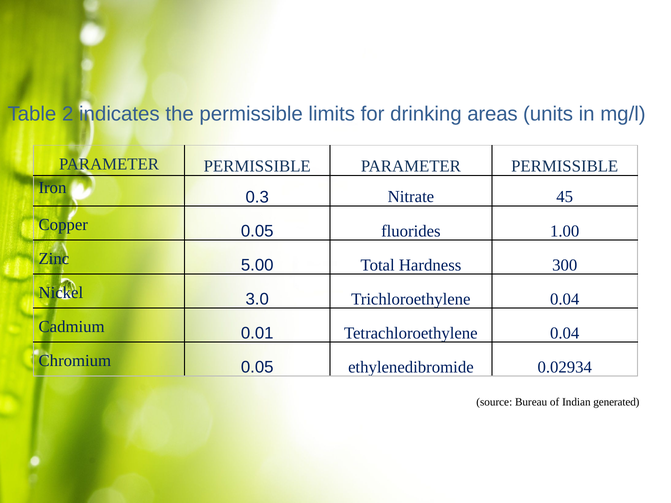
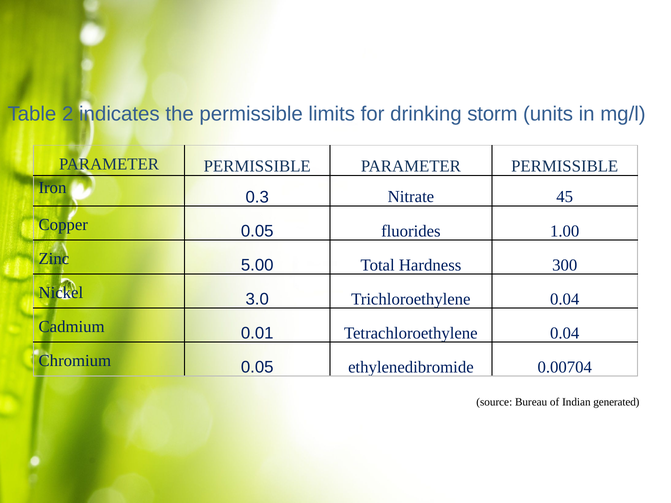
areas: areas -> storm (492, 114)
0.02934: 0.02934 -> 0.00704 (565, 367)
